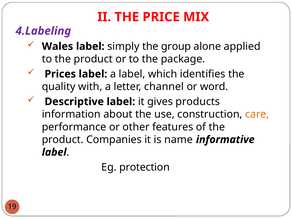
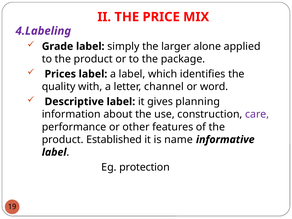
Wales: Wales -> Grade (58, 46)
group: group -> larger (176, 46)
products: products -> planning (198, 102)
care colour: orange -> purple (257, 114)
Companies: Companies -> Established (114, 140)
